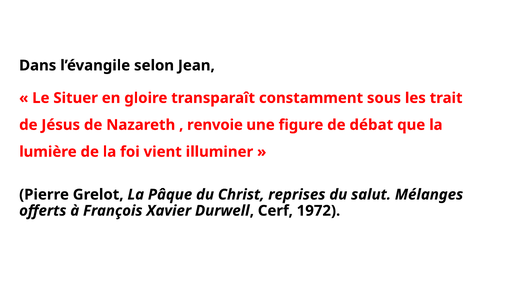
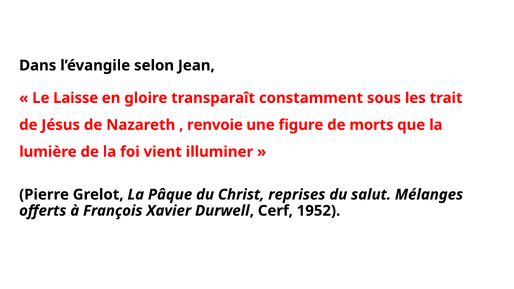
Situer: Situer -> Laisse (76, 98)
débat: débat -> morts (371, 125)
1972: 1972 -> 1952 (318, 211)
